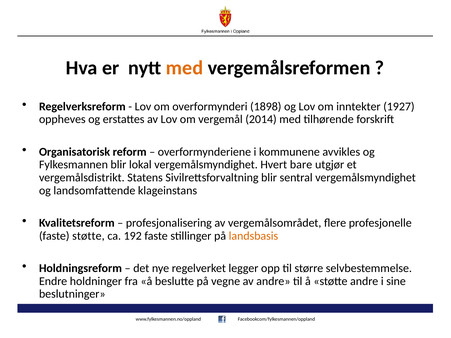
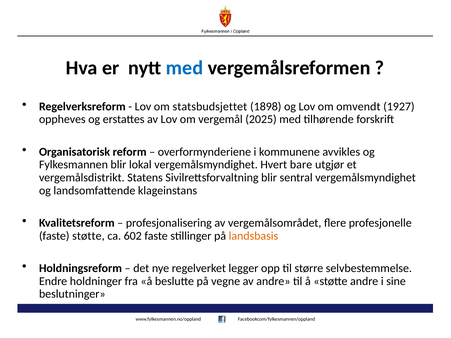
med colour: orange -> blue (185, 68)
overformynderi: overformynderi -> statsbudsjettet (210, 107)
inntekter: inntekter -> omvendt (358, 107)
2014: 2014 -> 2025 (261, 119)
192: 192 -> 602 (133, 236)
